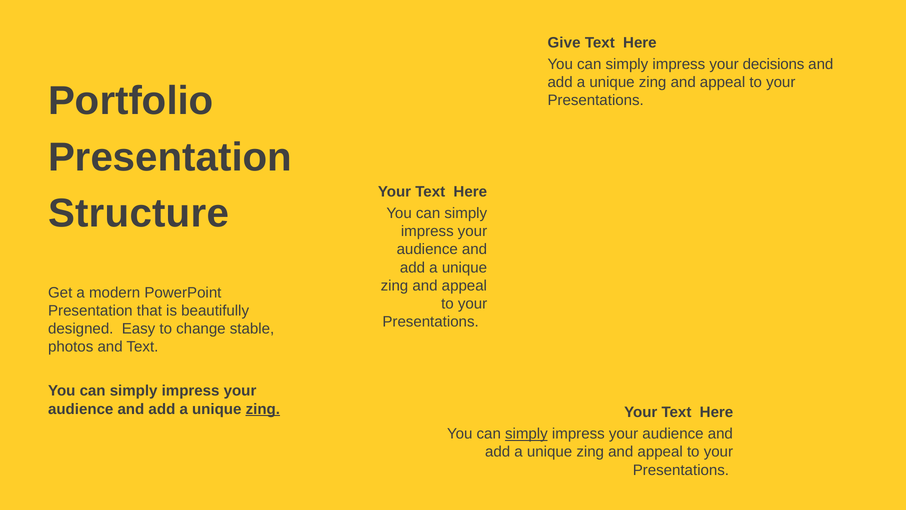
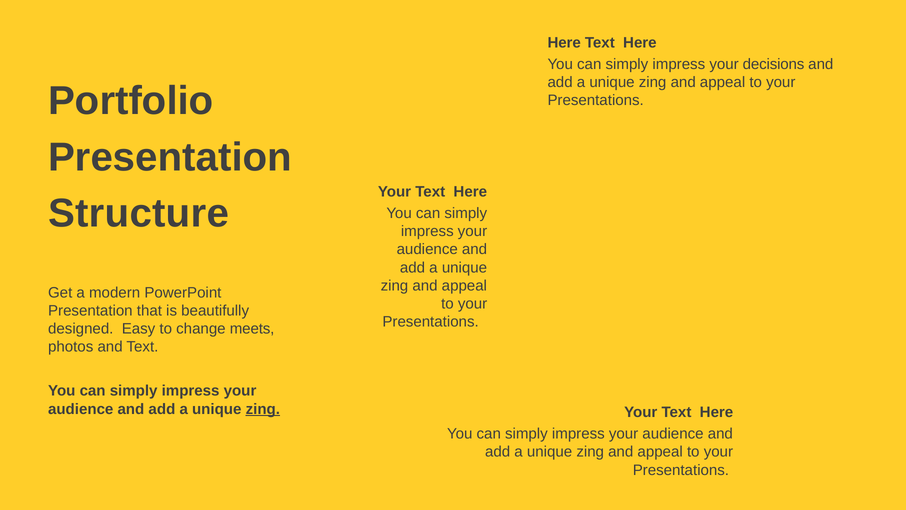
Give: Give -> Here (564, 43)
stable: stable -> meets (252, 329)
simply underline: present -> none (526, 434)
